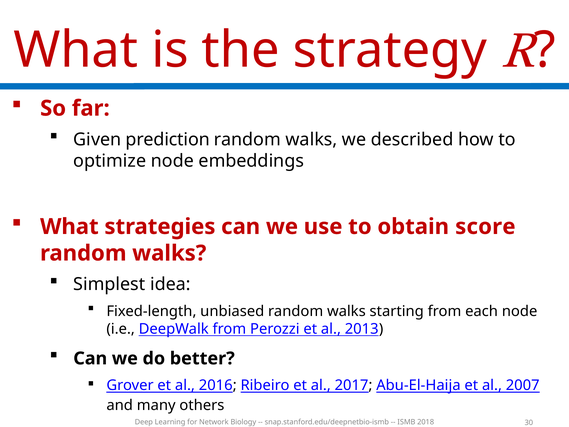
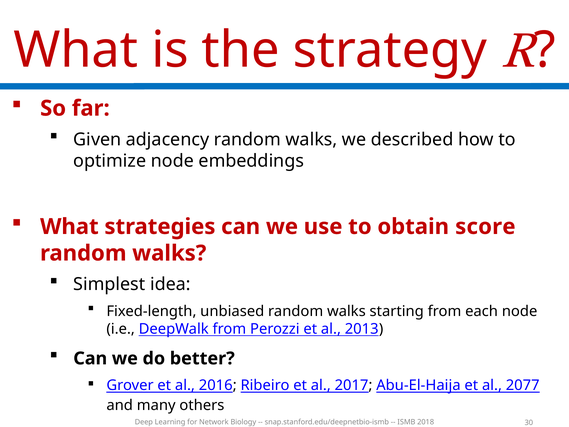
prediction: prediction -> adjacency (168, 139)
2007: 2007 -> 2077 (523, 385)
